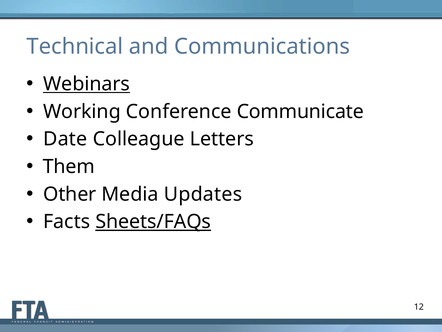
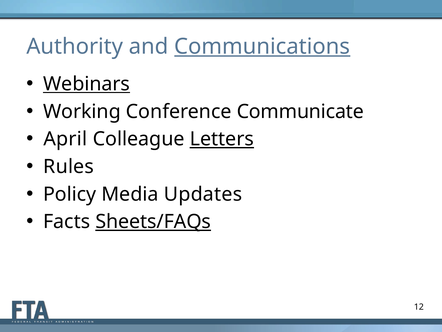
Technical: Technical -> Authority (75, 46)
Communications underline: none -> present (262, 46)
Date: Date -> April (65, 139)
Letters underline: none -> present (222, 139)
Them: Them -> Rules (69, 166)
Other: Other -> Policy (70, 194)
